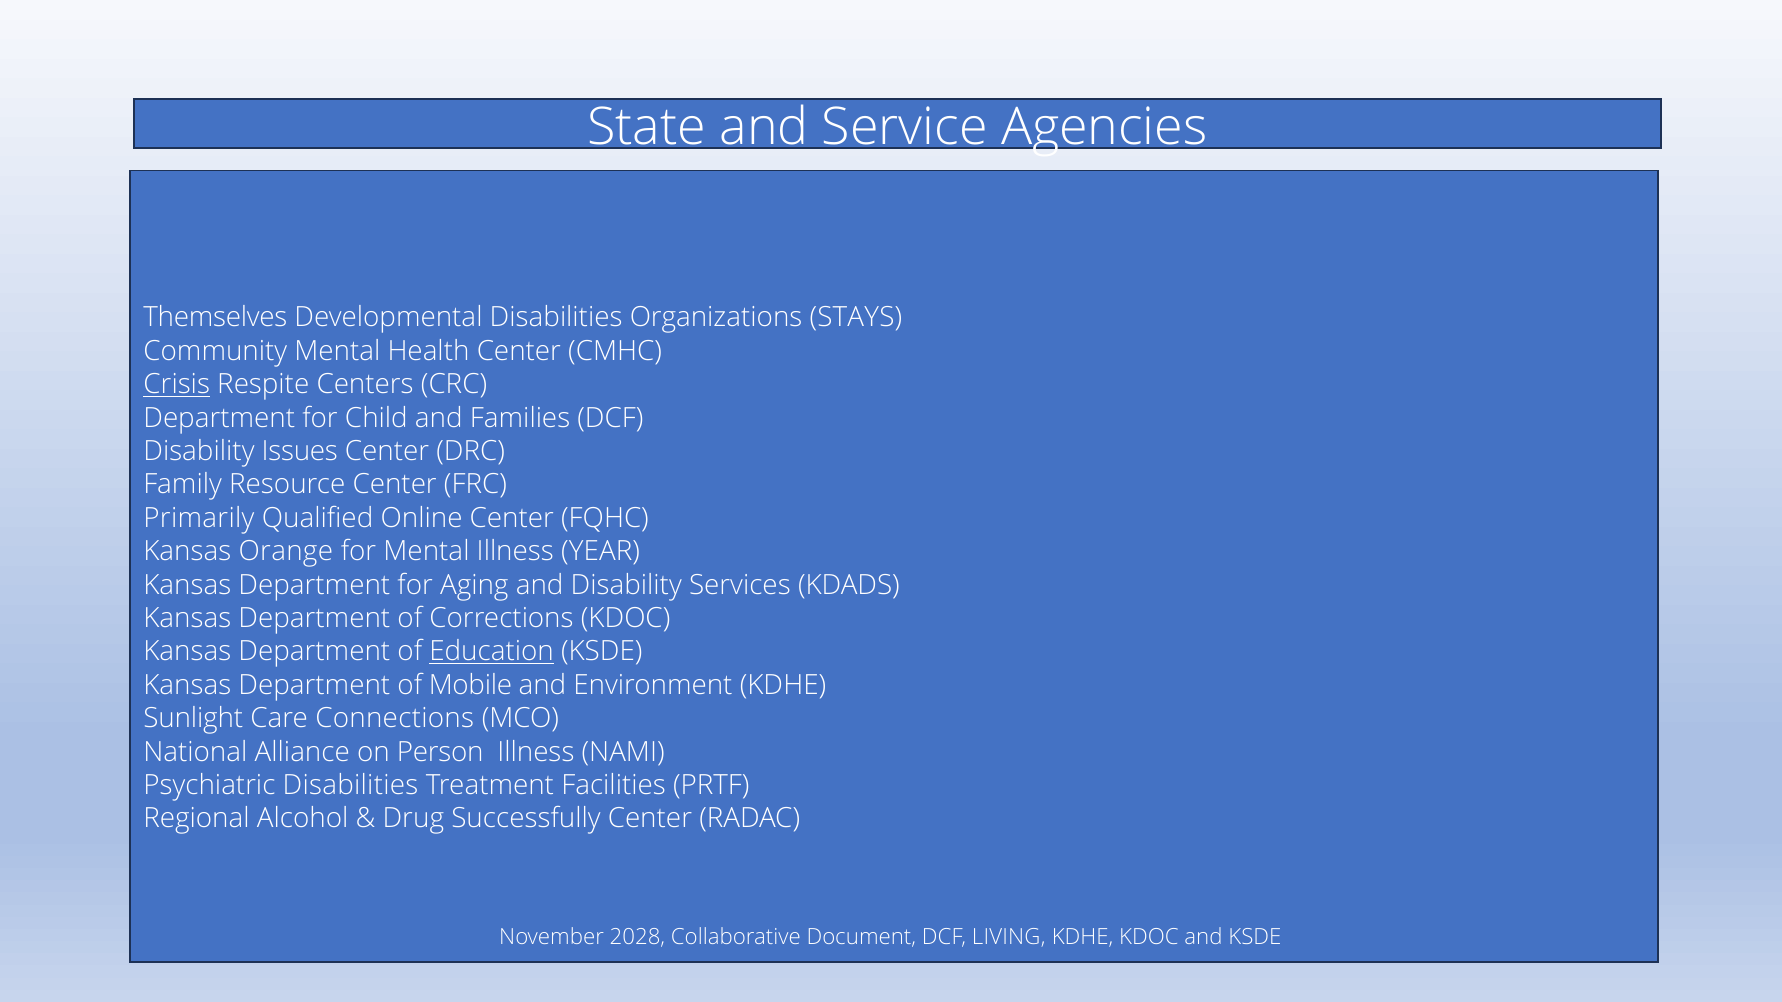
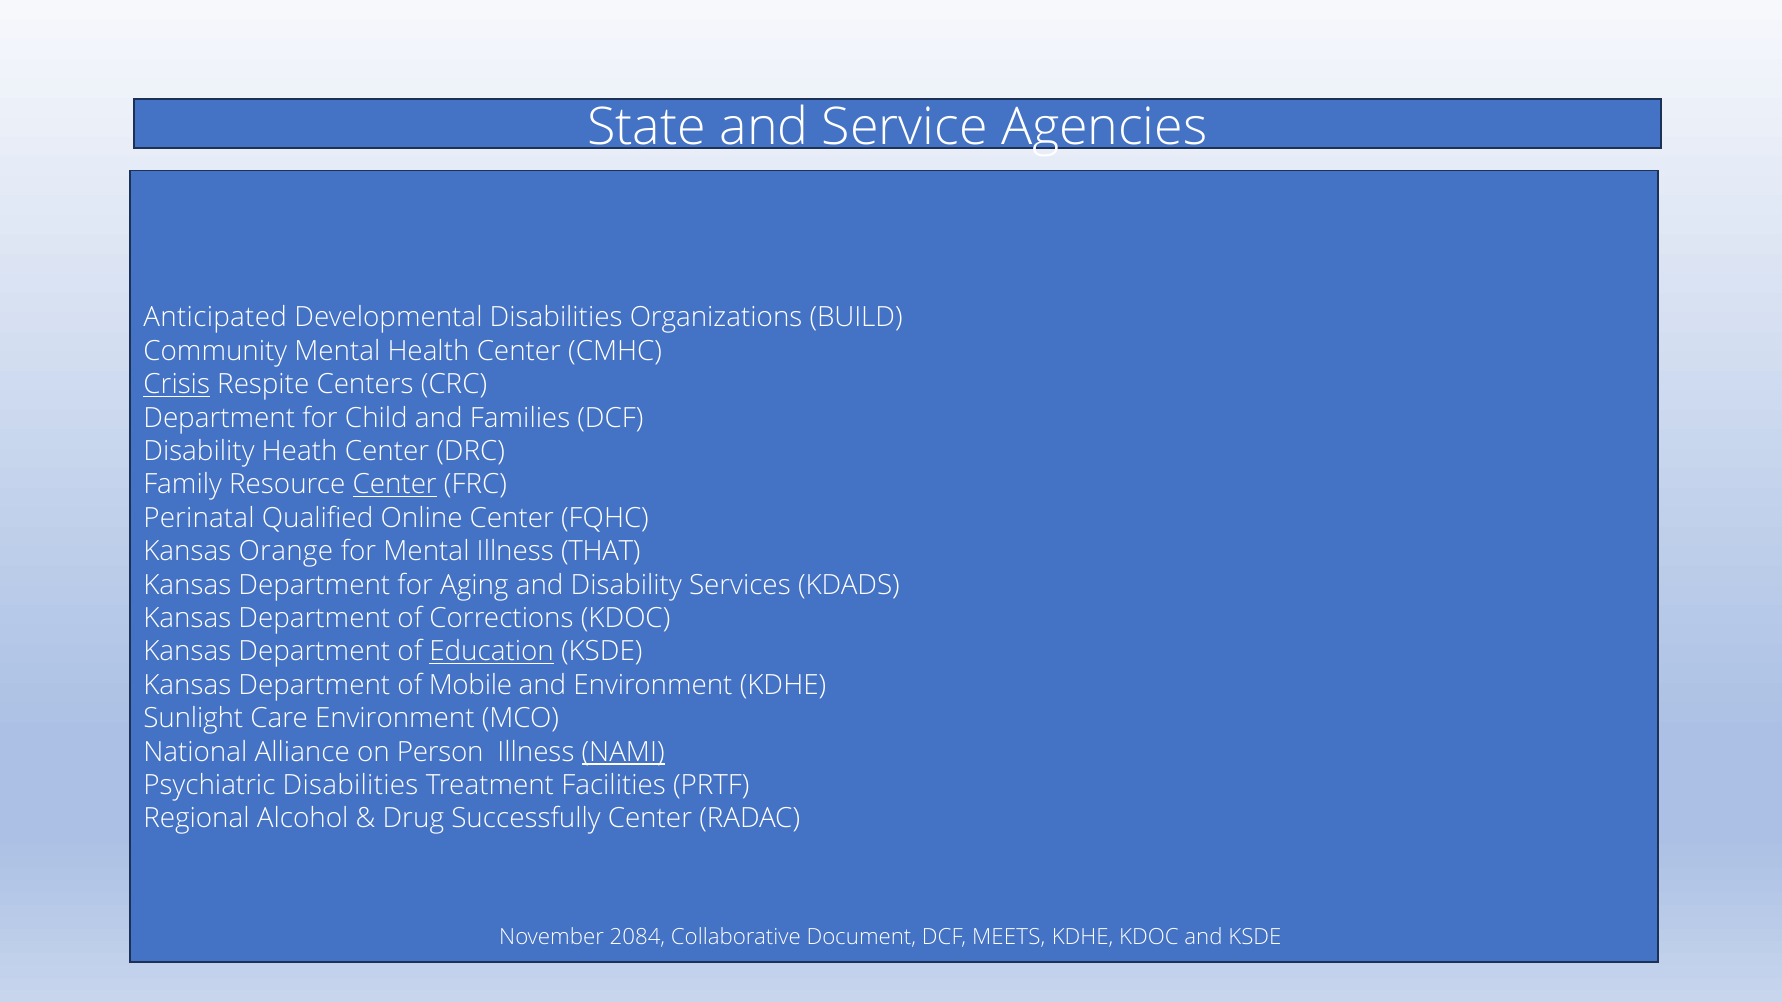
Themselves: Themselves -> Anticipated (215, 318)
STAYS: STAYS -> BUILD (856, 318)
Issues: Issues -> Heath (300, 451)
Center underline: none -> present (395, 485)
Primarily: Primarily -> Perinatal (199, 518)
YEAR: YEAR -> THAT (601, 552)
Care Connections: Connections -> Environment (395, 719)
NAMI underline: none -> present (623, 752)
2028: 2028 -> 2084 (637, 937)
LIVING: LIVING -> MEETS (1009, 937)
